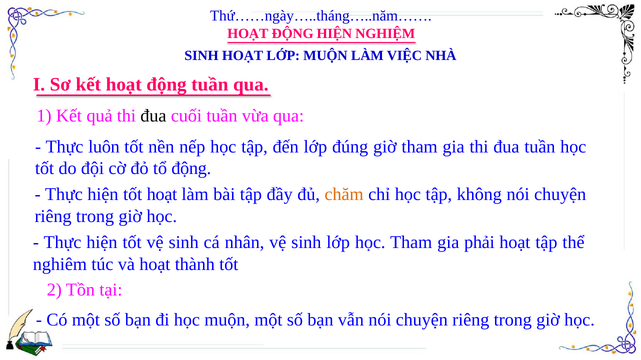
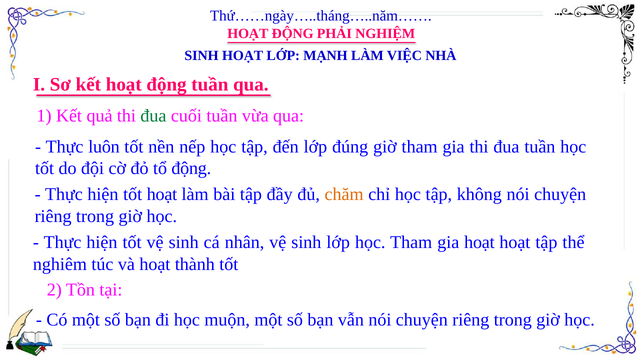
ĐỘNG HIỆN: HIỆN -> PHẢI (334, 34)
LỚP MUỘN: MUỘN -> MẠNH (325, 55)
đua colour: black -> green (153, 116)
gia phải: phải -> hoạt (479, 243)
